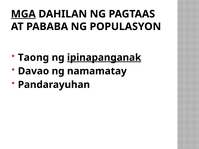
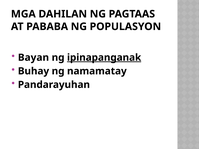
MGA underline: present -> none (23, 14)
Taong: Taong -> Bayan (33, 58)
Davao: Davao -> Buhay (33, 71)
